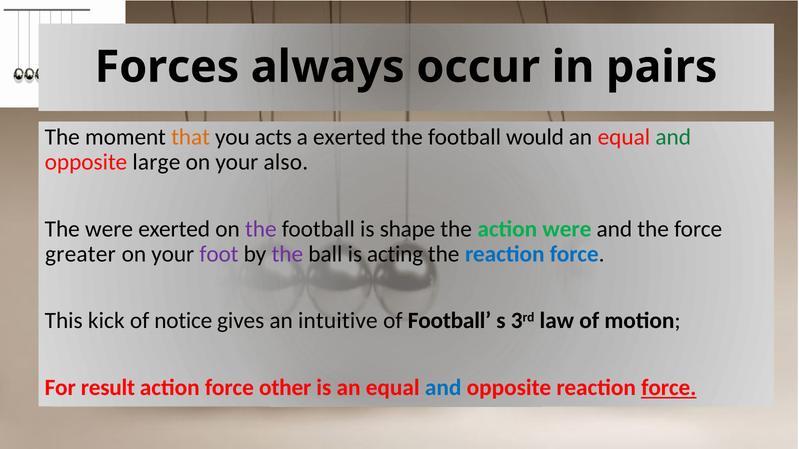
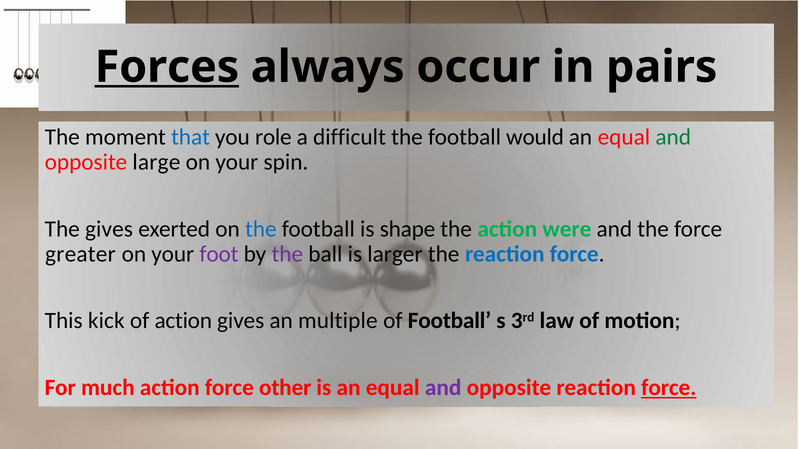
Forces underline: none -> present (167, 67)
that colour: orange -> blue (191, 137)
acts: acts -> role (273, 137)
a exerted: exerted -> difficult (349, 137)
also: also -> spin (286, 162)
The were: were -> gives (109, 229)
the colour: purple -> blue (261, 229)
acting: acting -> larger (395, 254)
of notice: notice -> action (183, 321)
intuitive: intuitive -> multiple (338, 321)
result: result -> much (108, 388)
and colour: blue -> purple (443, 388)
